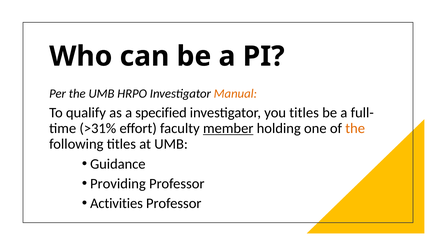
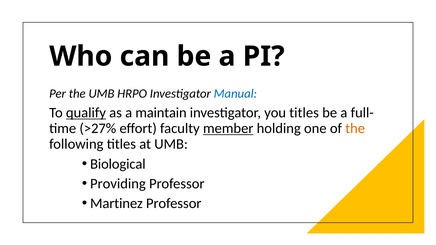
Manual colour: orange -> blue (235, 94)
qualify underline: none -> present (86, 113)
specified: specified -> maintain (161, 113)
>31%: >31% -> >27% (98, 129)
Guidance: Guidance -> Biological (118, 164)
Activities: Activities -> Martinez (116, 204)
